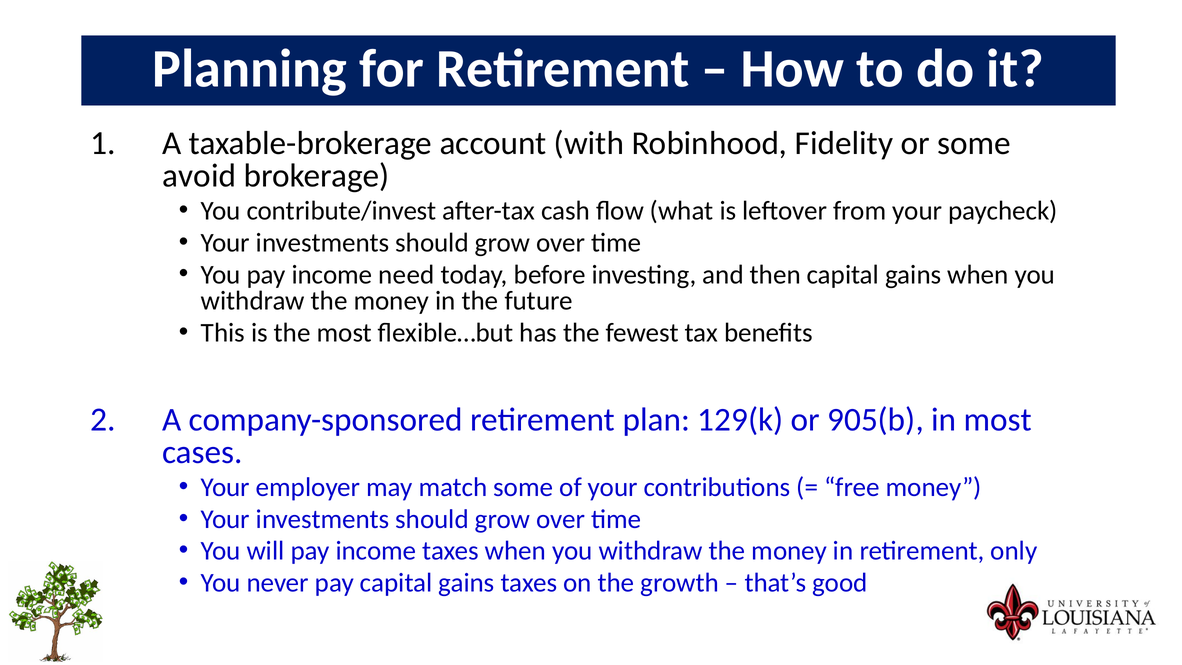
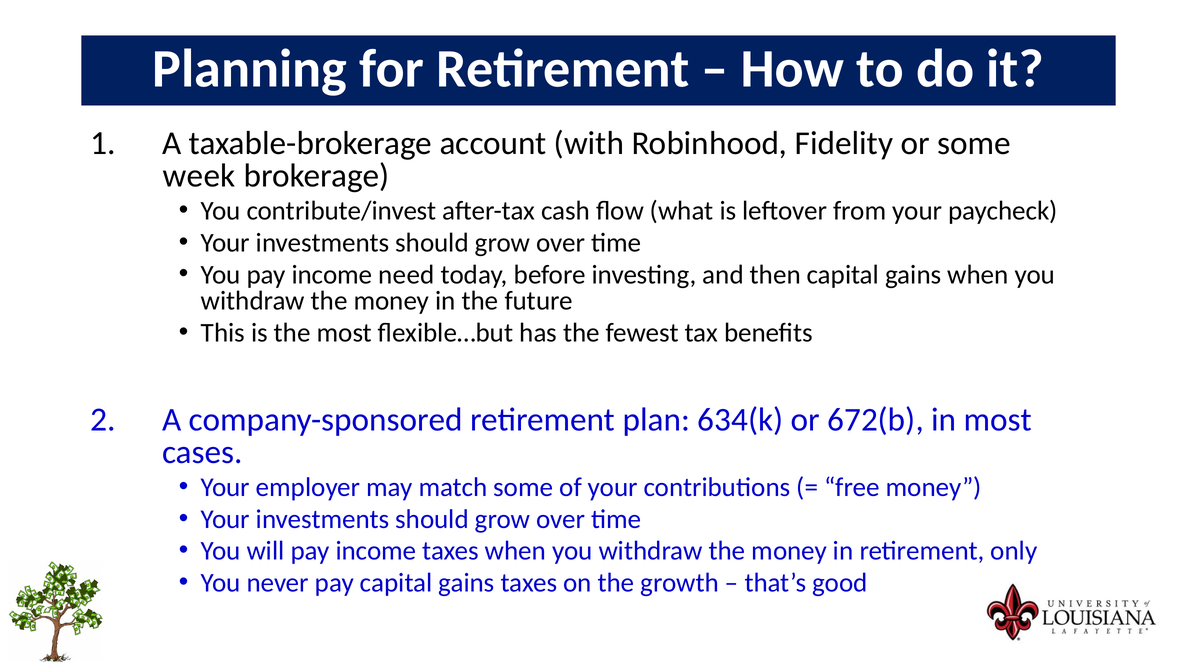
avoid: avoid -> week (199, 176)
129(k: 129(k -> 634(k (740, 420)
905(b: 905(b -> 672(b (876, 420)
